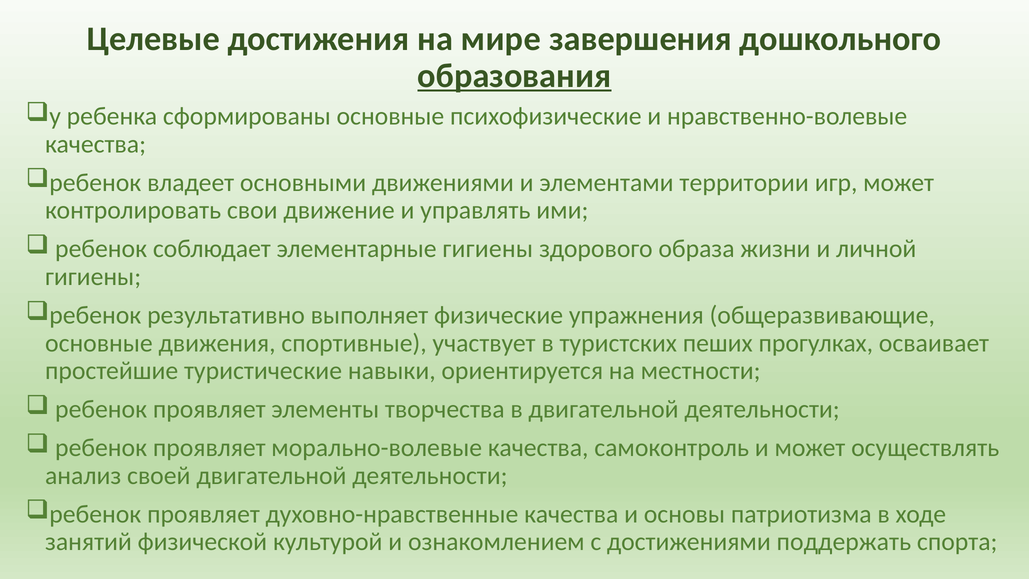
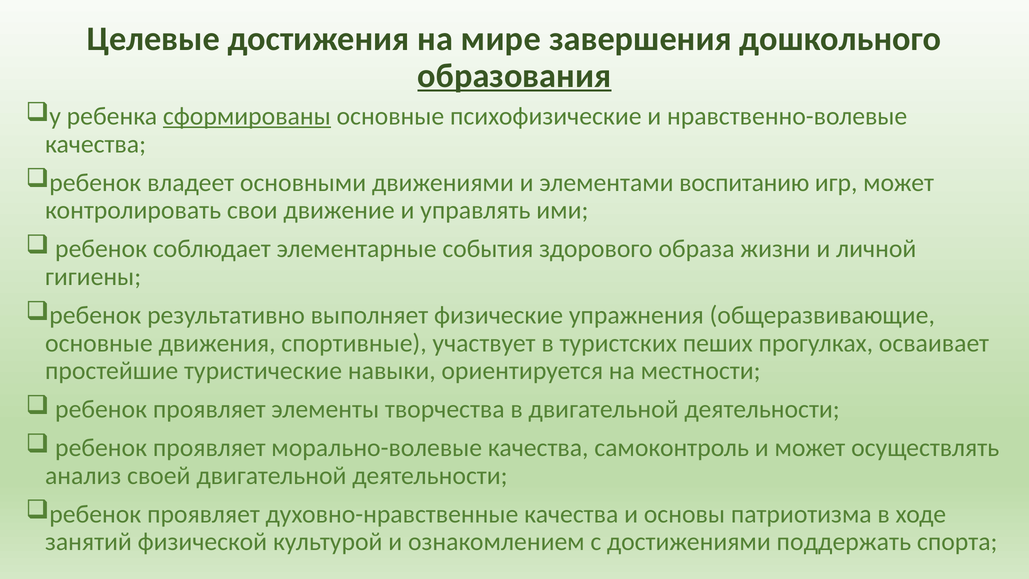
сформированы underline: none -> present (247, 116)
территории: территории -> воспитанию (744, 183)
элементарные гигиены: гигиены -> события (488, 249)
